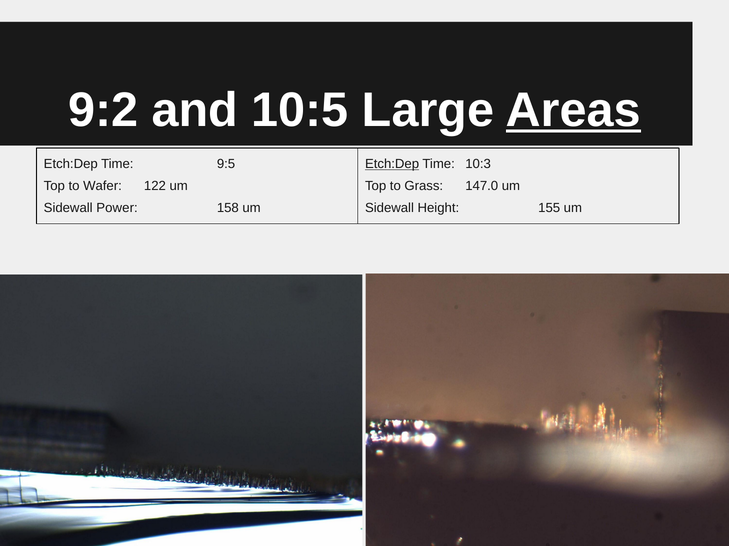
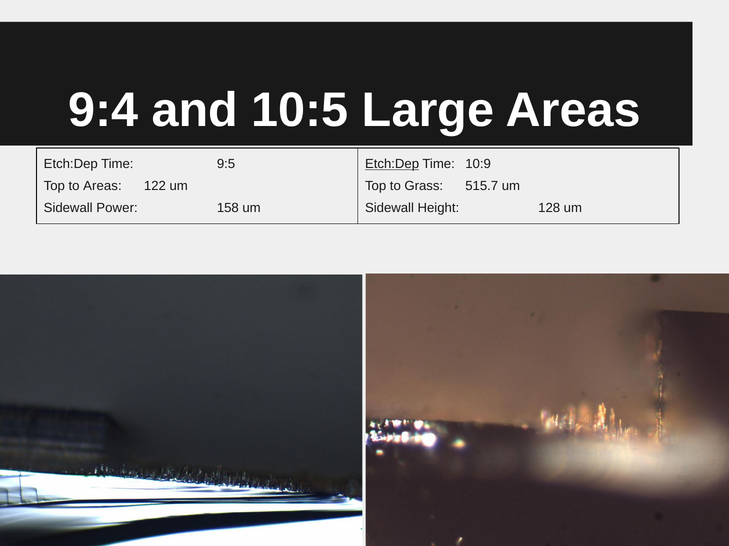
9:2: 9:2 -> 9:4 (103, 110)
Areas underline: present -> none (573, 110)
10:3: 10:3 -> 10:9 (478, 164)
to Wafer: Wafer -> Areas (102, 186)
147.0: 147.0 -> 515.7 (482, 186)
155: 155 -> 128 (549, 208)
